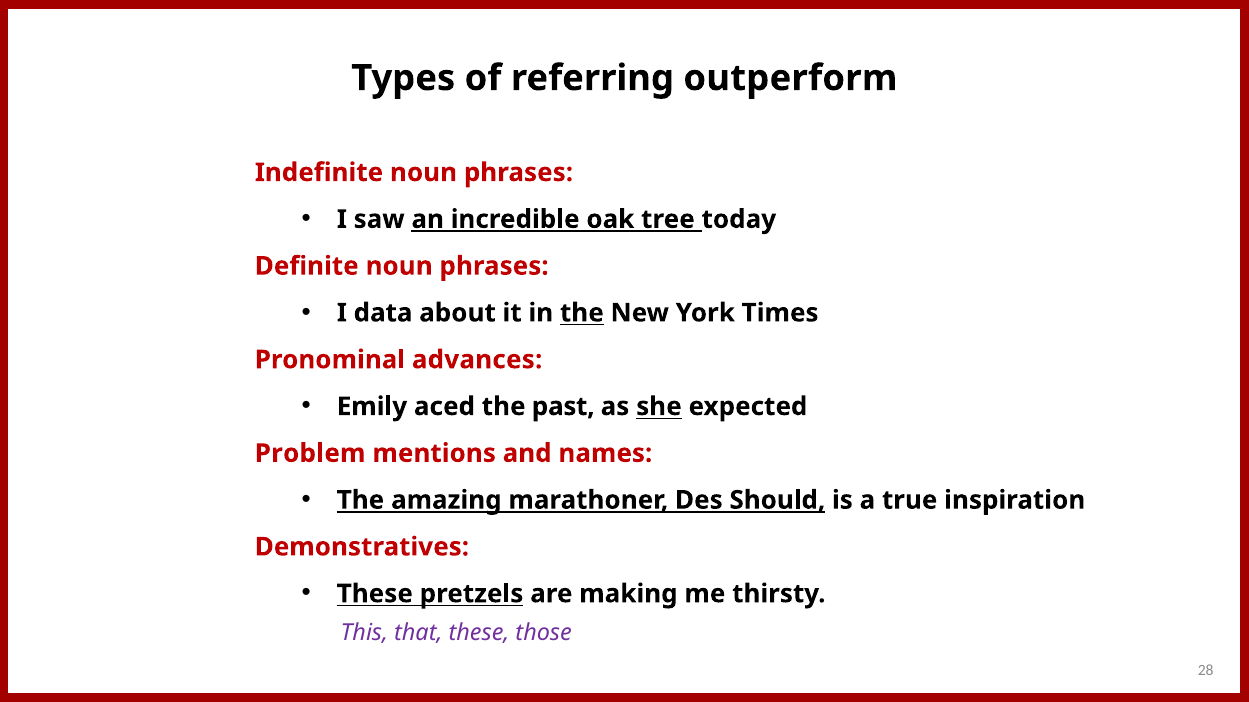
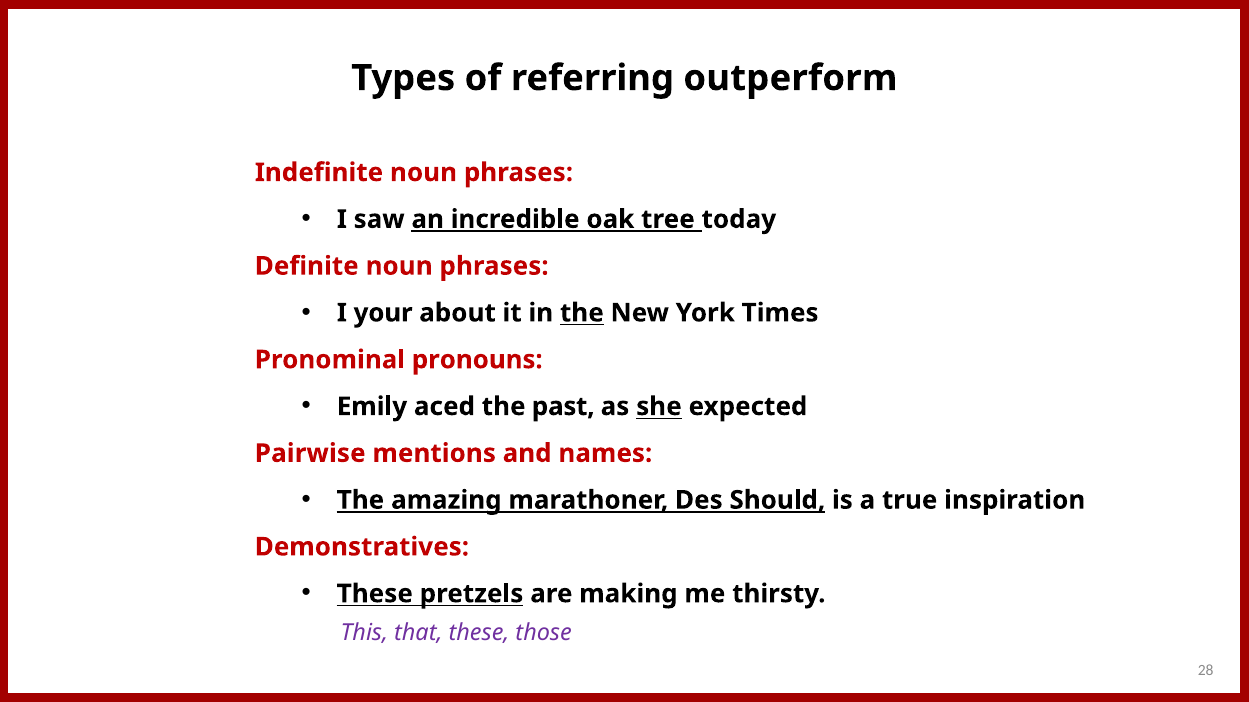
data: data -> your (383, 313)
advances: advances -> pronouns (477, 360)
Problem: Problem -> Pairwise (310, 454)
